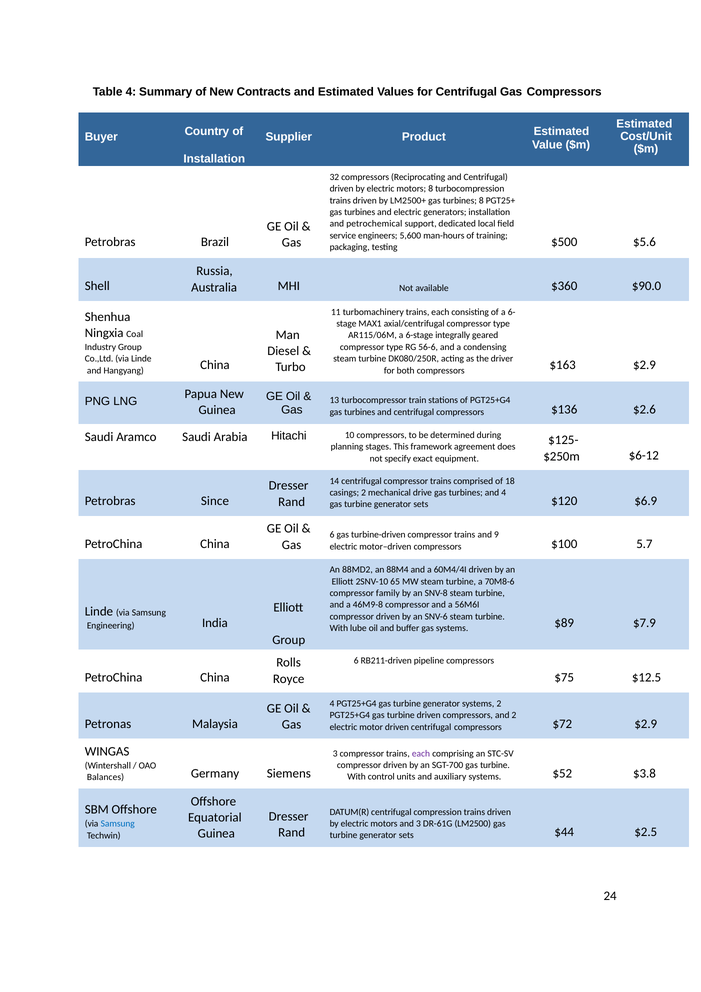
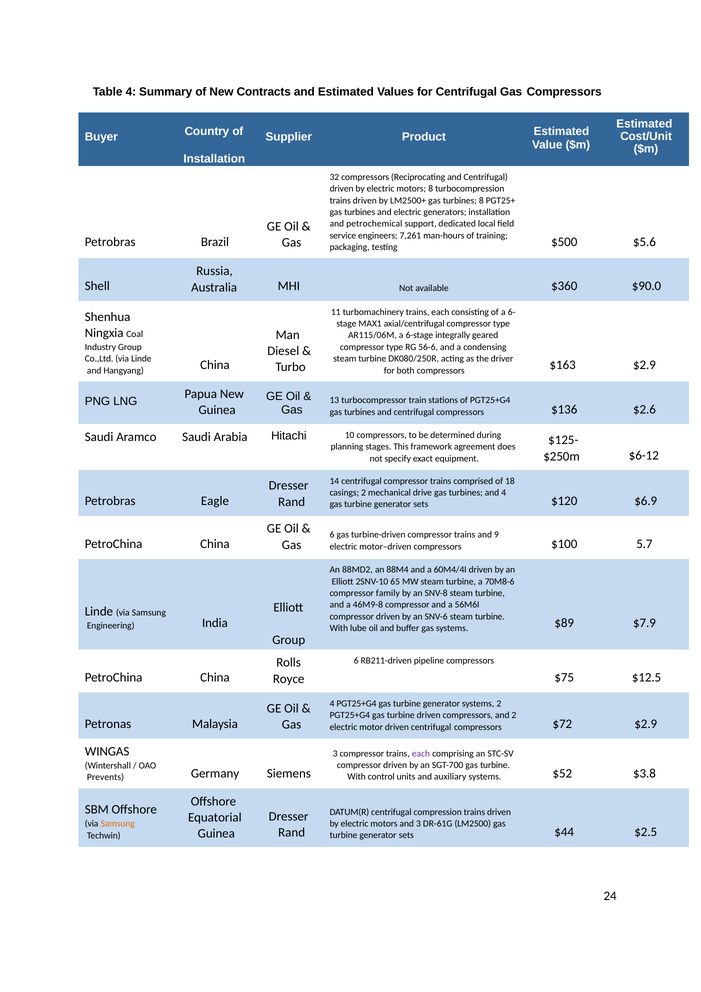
5,600: 5,600 -> 7,261 (410, 235)
Since: Since -> Eagle (215, 501)
Balances: Balances -> Prevents (106, 777)
Samsung colour: blue -> orange (118, 824)
